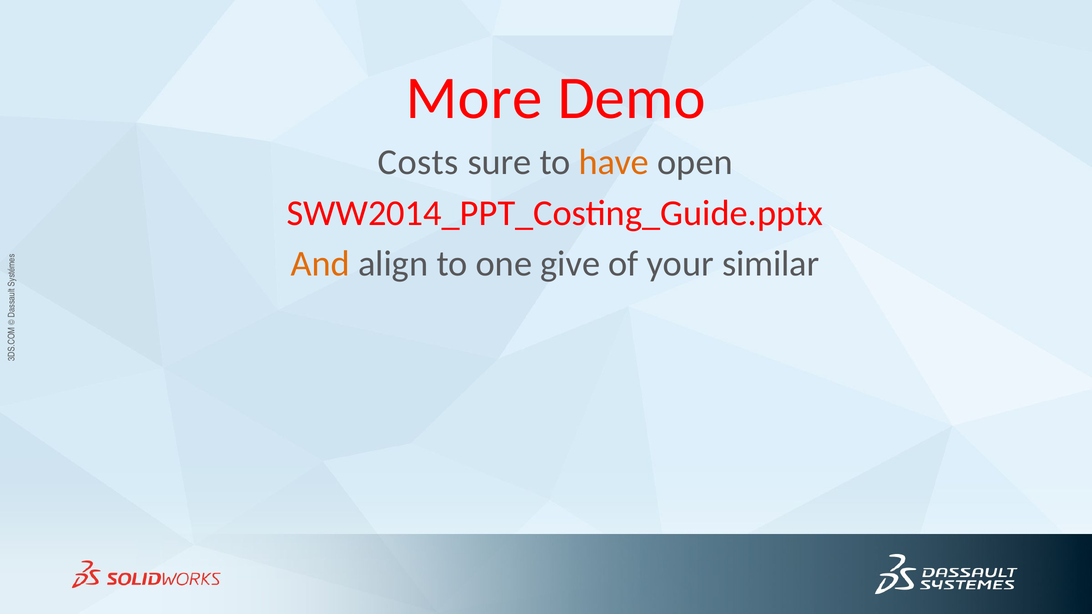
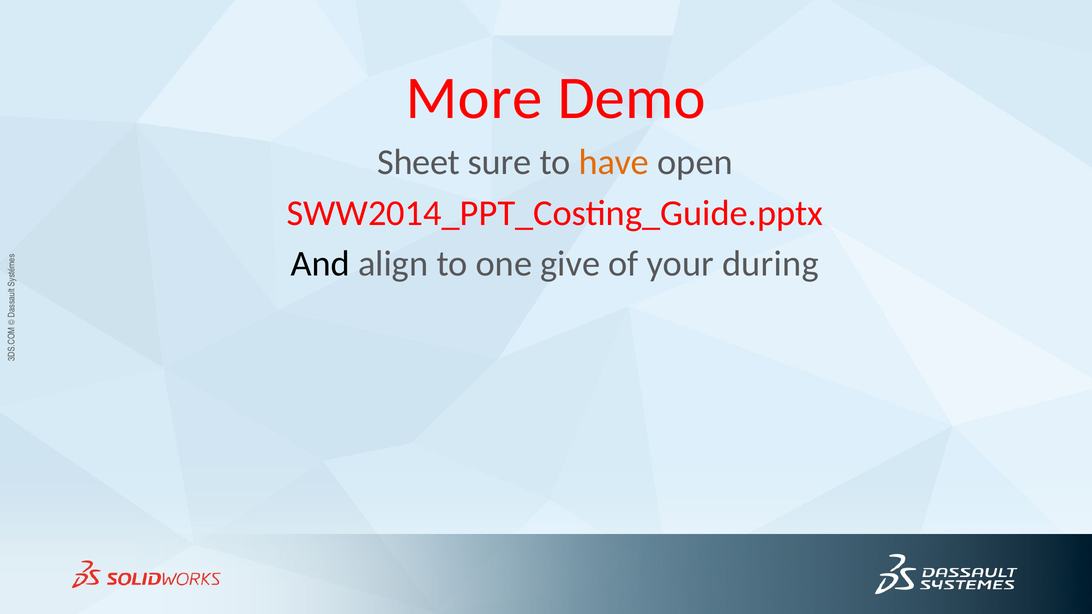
Costs: Costs -> Sheet (419, 162)
And colour: orange -> black (320, 264)
similar: similar -> during (771, 264)
